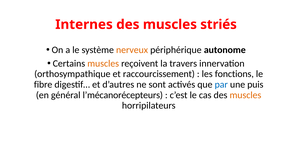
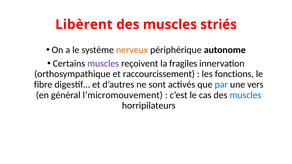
Internes: Internes -> Libèrent (84, 25)
muscles colour: orange -> purple (103, 64)
travers: travers -> fragiles (183, 64)
puis: puis -> vers (255, 85)
l’mécanorécepteurs: l’mécanorécepteurs -> l’micromouvement (123, 95)
muscles colour: orange -> blue (245, 95)
